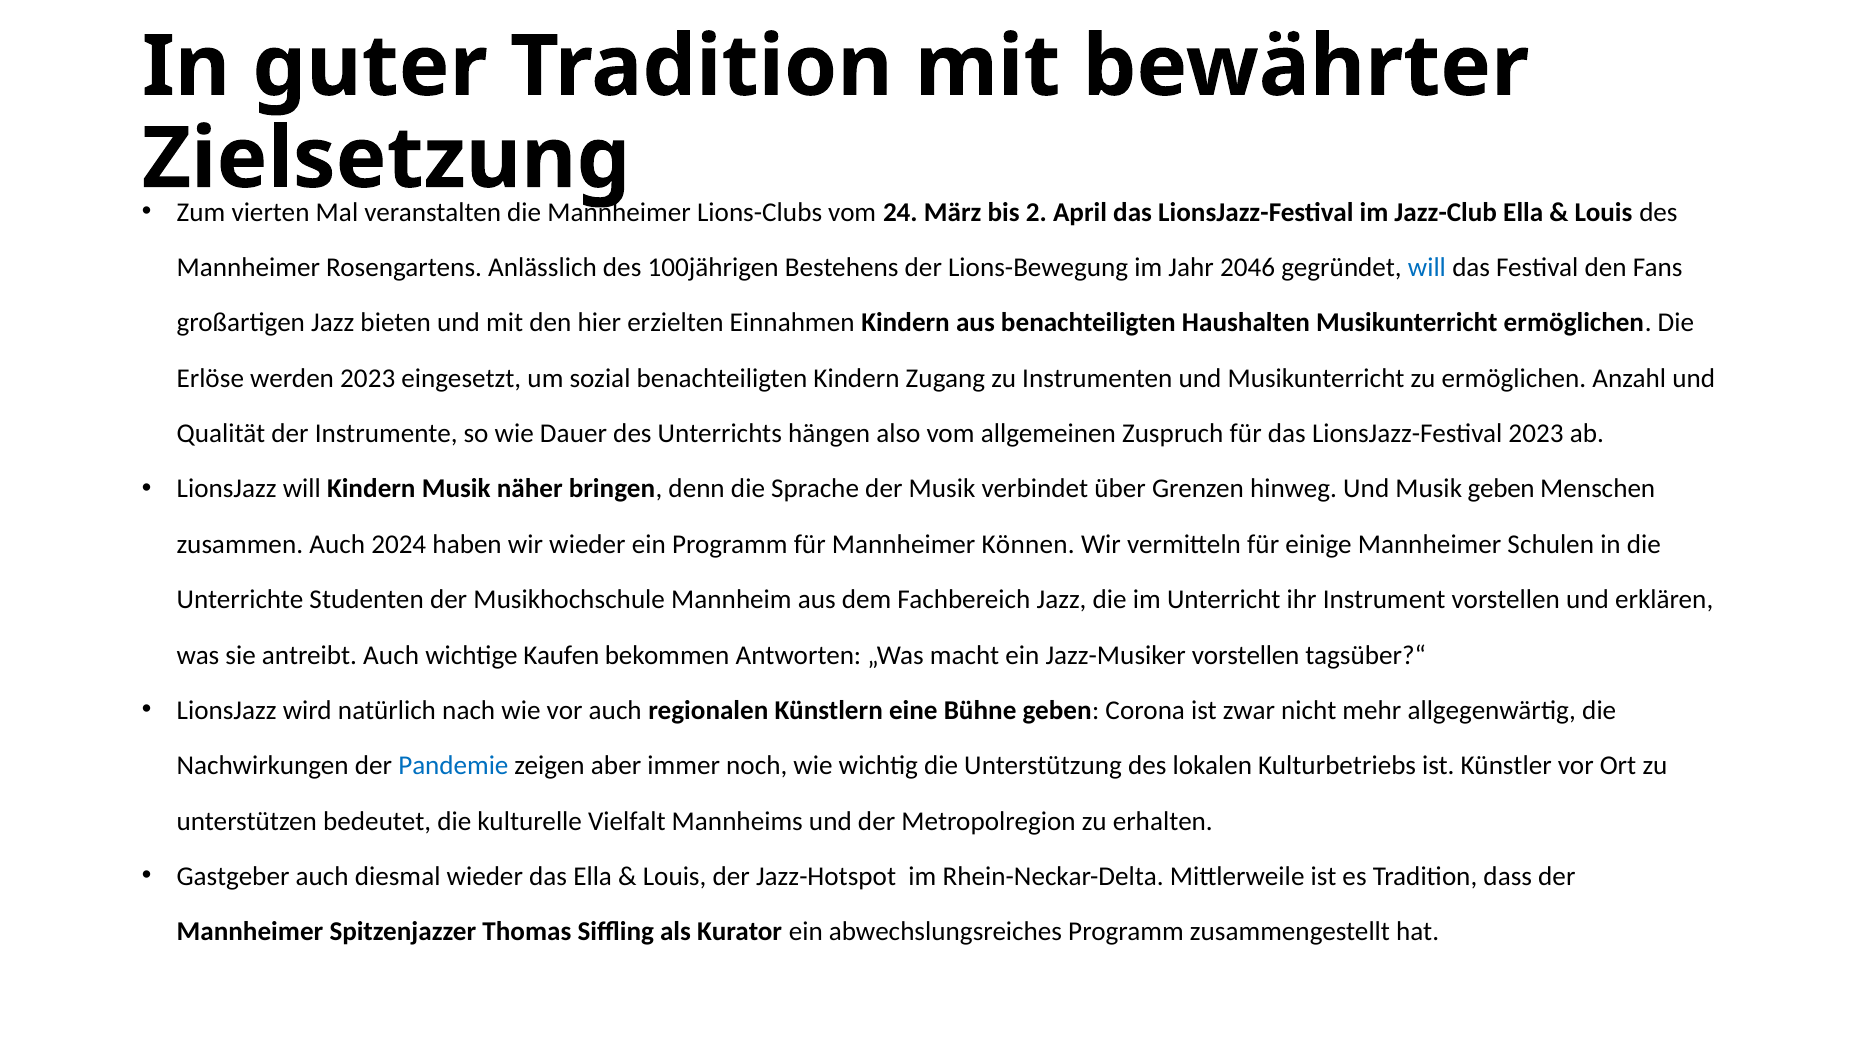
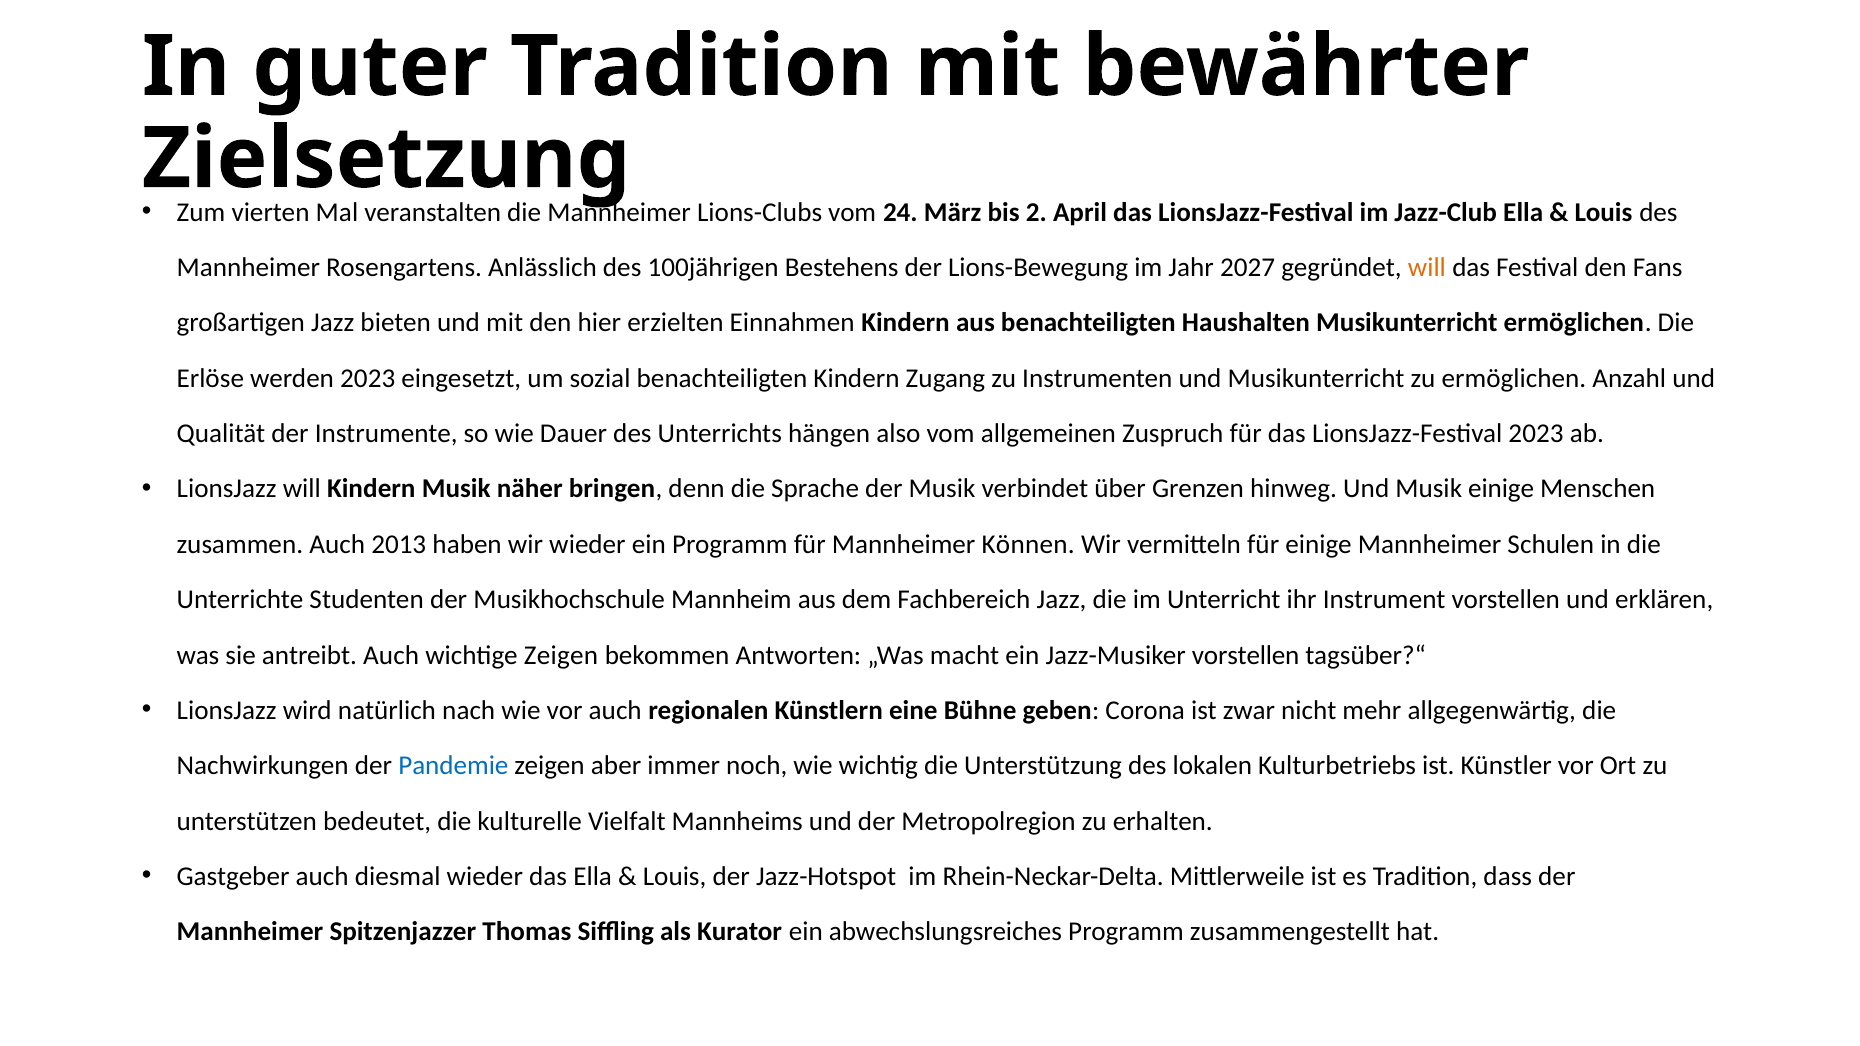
2046: 2046 -> 2027 (1248, 268)
will colour: blue -> orange (1427, 268)
Musik geben: geben -> einige (1501, 489)
2024: 2024 -> 2013 (399, 544)
wichtige Kaufen: Kaufen -> Zeigen (561, 655)
